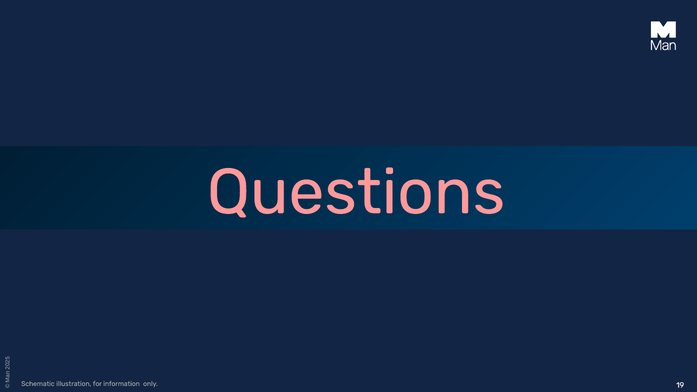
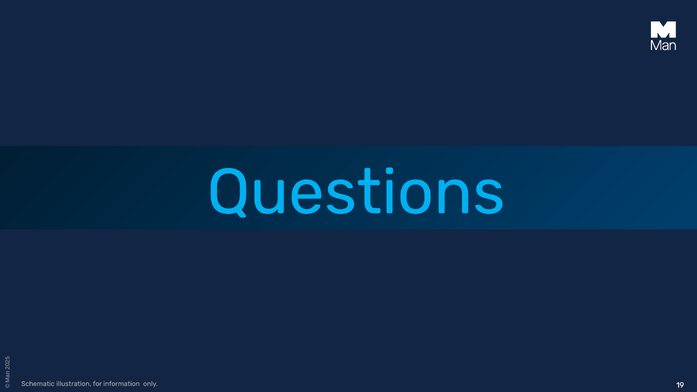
Questions colour: pink -> light blue (356, 192)
